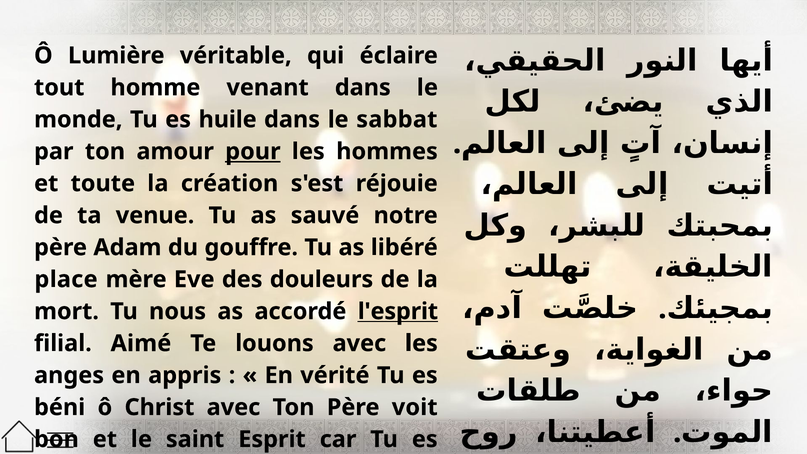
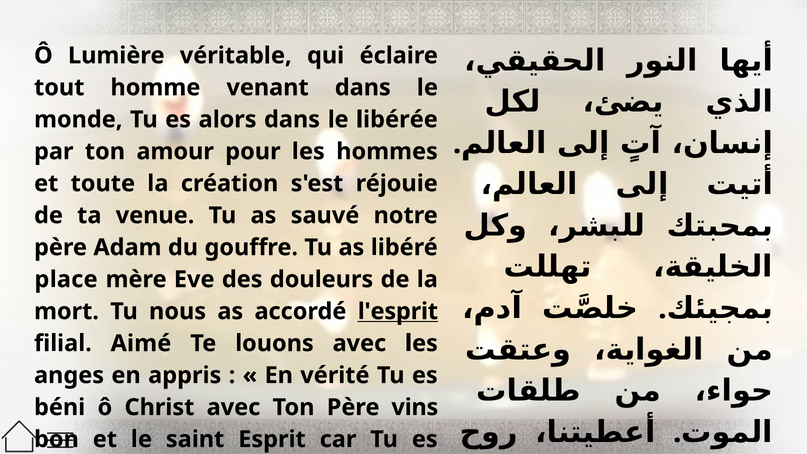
huile: huile -> alors (228, 119)
sabbat: sabbat -> libérée (397, 119)
pour underline: present -> none (253, 151)
voit: voit -> vins (415, 407)
